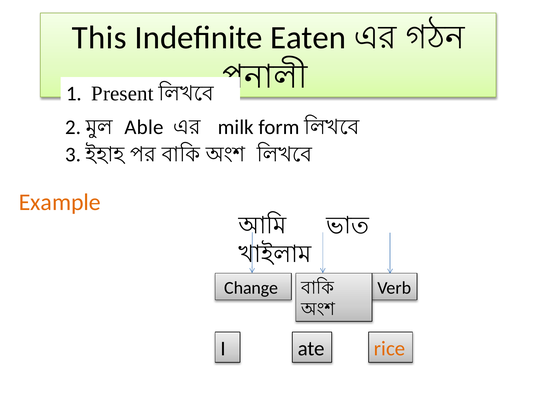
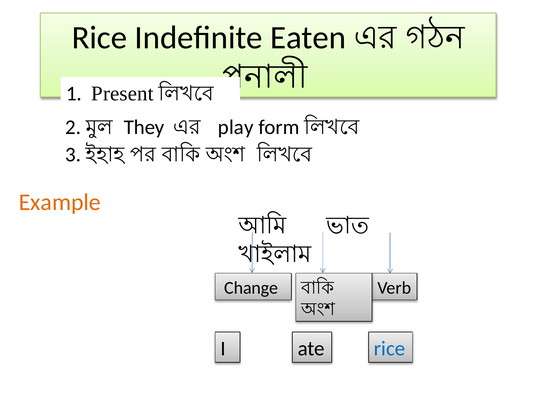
This: This -> Rice (99, 38)
Able: Able -> They (144, 128)
milk: milk -> play (236, 128)
rice colour: orange -> blue (390, 349)
